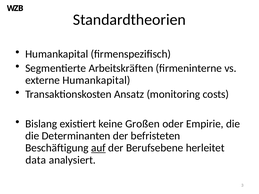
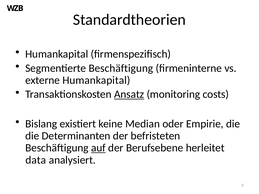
Segmentierte Arbeitskräften: Arbeitskräften -> Beschäftigung (121, 68)
Ansatz underline: none -> present (129, 94)
Großen: Großen -> Median (143, 124)
